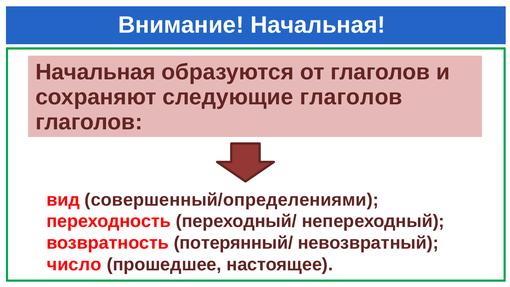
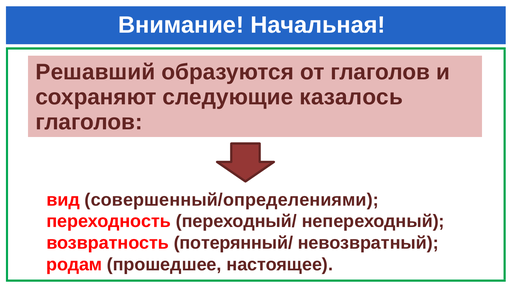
Начальная: Начальная -> Решавший (95, 72)
следующие глаголов: глаголов -> казалось (351, 97)
число: число -> родам (74, 264)
